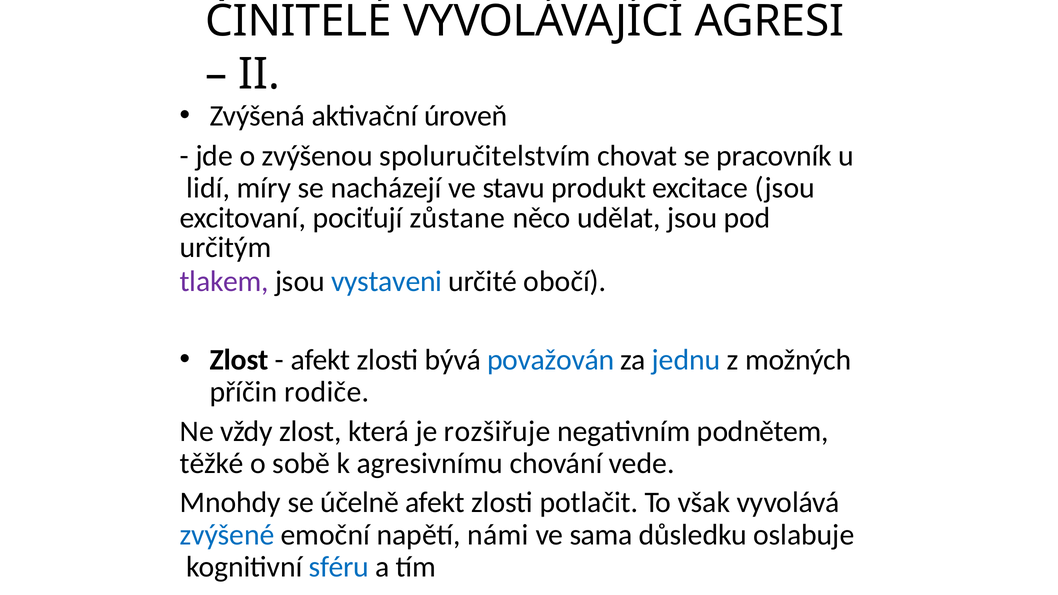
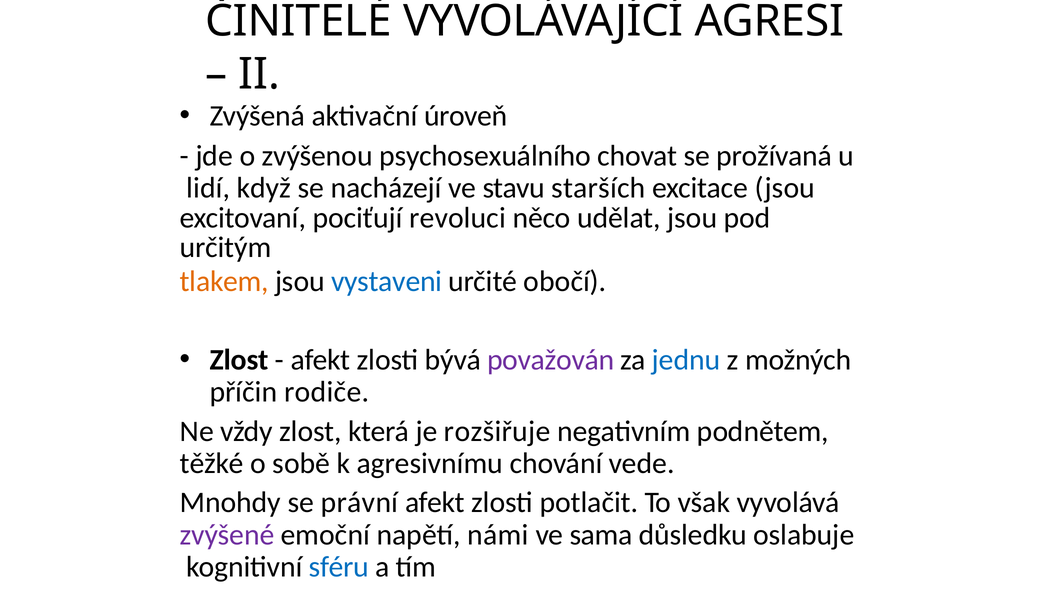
spoluručitelstvím: spoluručitelstvím -> psychosexuálního (485, 156)
pracovník: pracovník -> prožívaná (774, 156)
míry: míry -> když (264, 188)
produkt: produkt -> starších (598, 188)
zůstane: zůstane -> revoluci (458, 218)
tlakem colour: purple -> orange (224, 282)
považován colour: blue -> purple (551, 360)
účelně: účelně -> právní (359, 503)
zvýšené colour: blue -> purple (227, 535)
